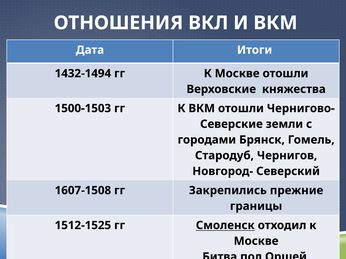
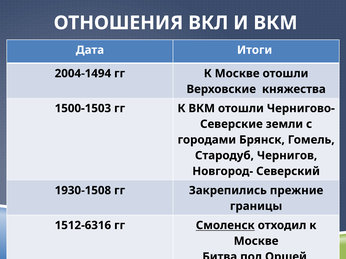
1432-1494: 1432-1494 -> 2004-1494 (83, 74)
1607-1508: 1607-1508 -> 1930-1508 (83, 191)
1512-1525: 1512-1525 -> 1512-6316 (83, 226)
